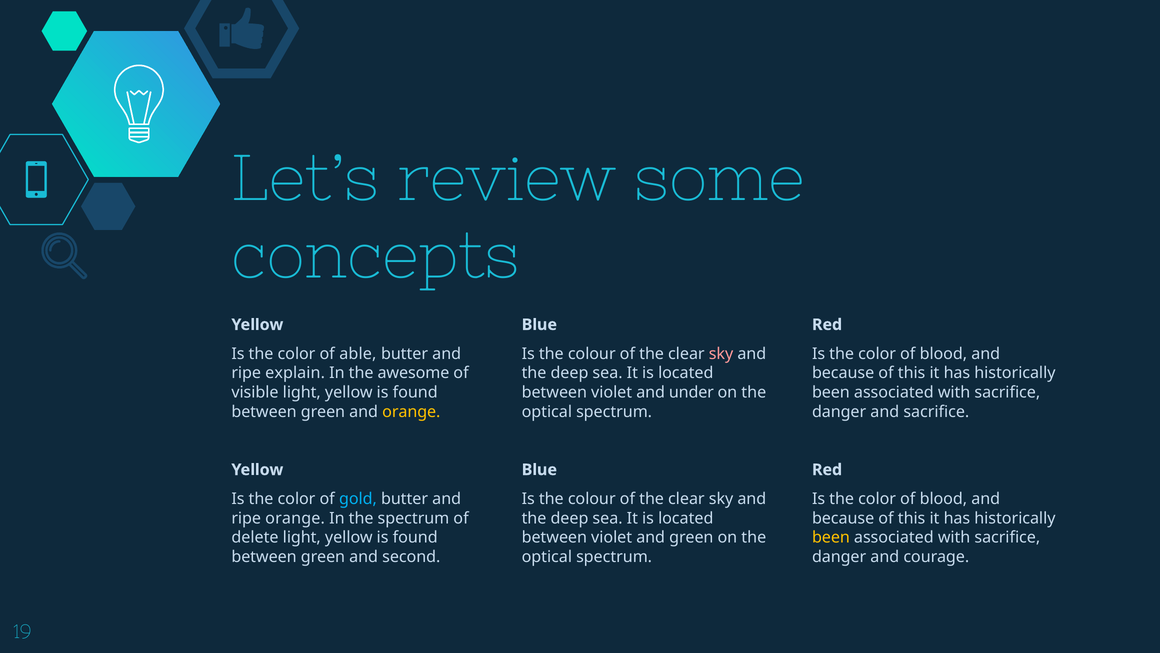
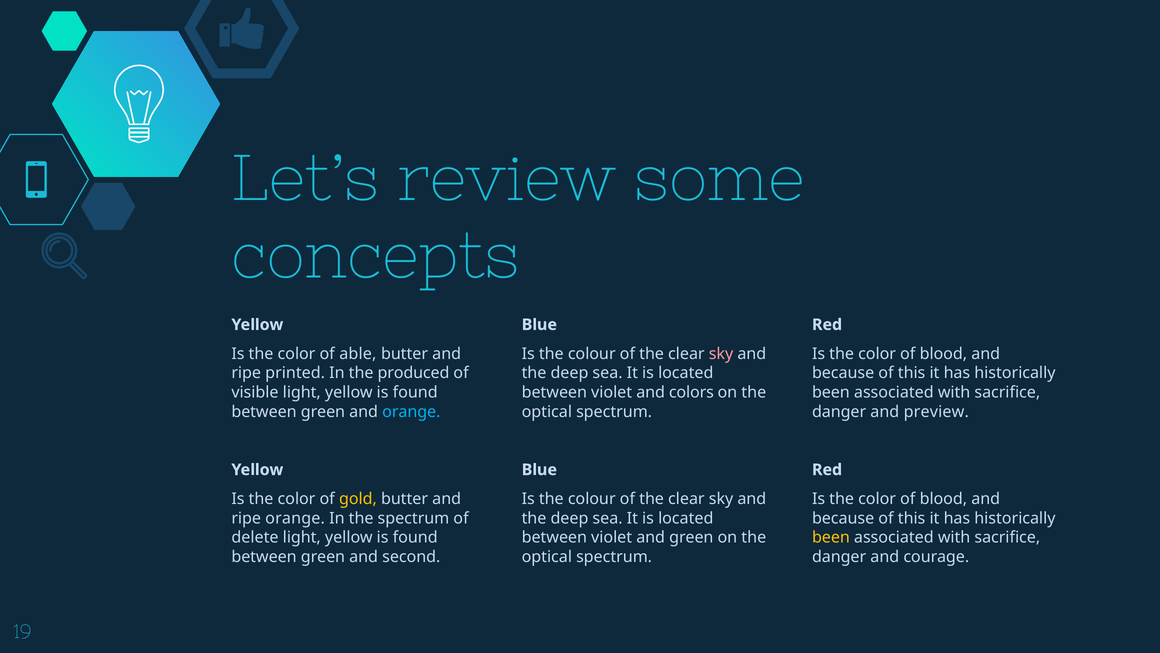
explain: explain -> printed (295, 373)
awesome: awesome -> produced (413, 373)
under: under -> colors (691, 392)
orange colour: yellow -> light blue (411, 412)
and sacrifice: sacrifice -> preview (936, 412)
gold colour: light blue -> yellow (358, 499)
